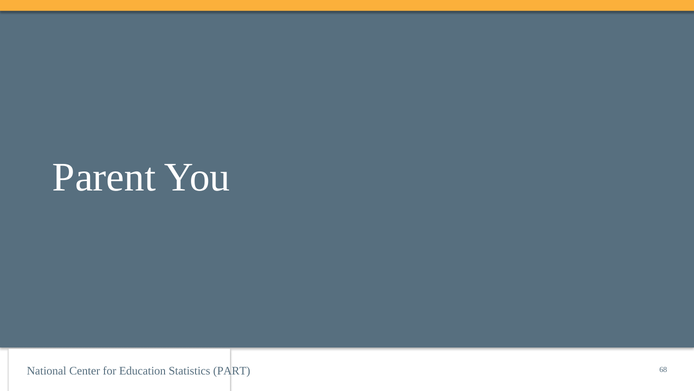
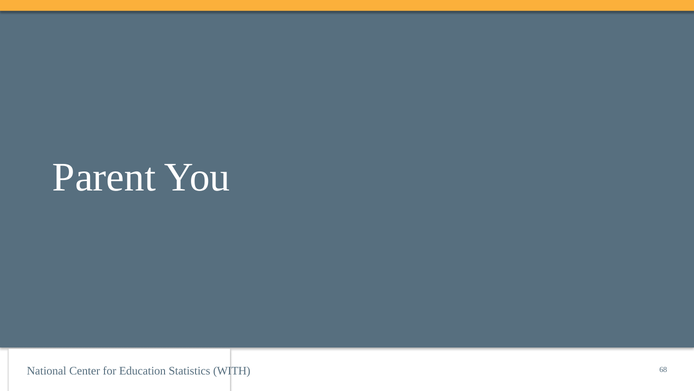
PART: PART -> WITH (232, 370)
